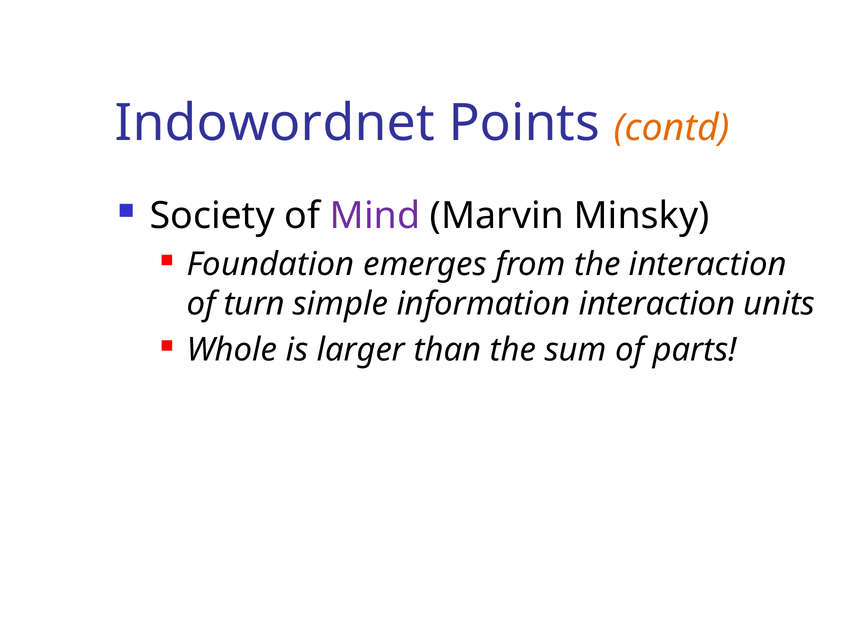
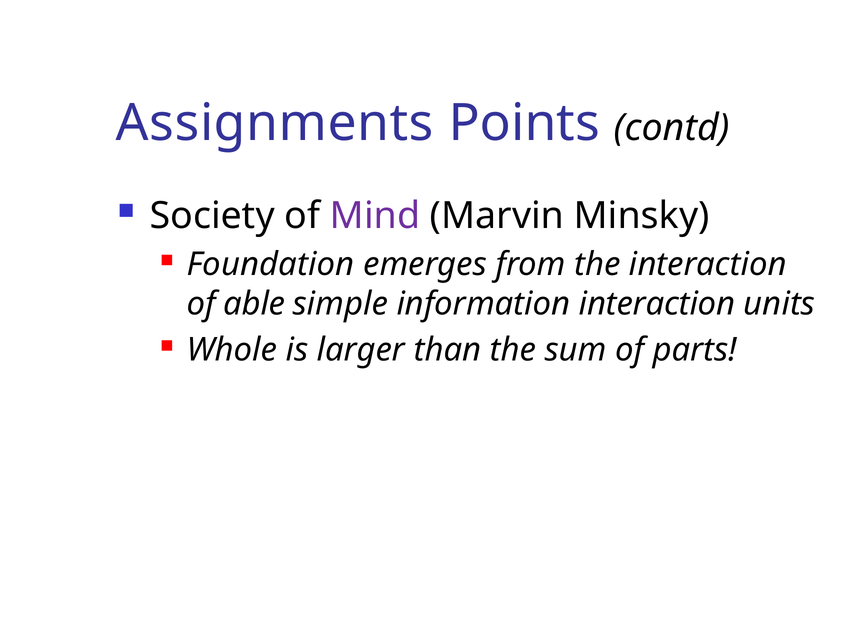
Indowordnet: Indowordnet -> Assignments (275, 123)
contd colour: orange -> black (672, 128)
turn: turn -> able (254, 304)
